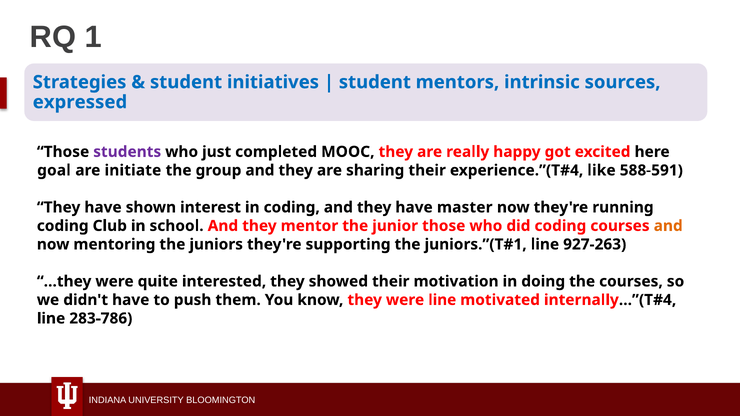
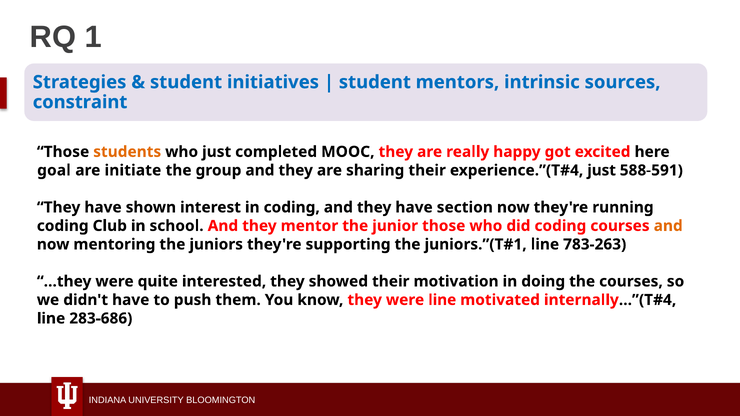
expressed: expressed -> constraint (80, 102)
students colour: purple -> orange (127, 152)
like: like -> just (602, 170)
master: master -> section (465, 207)
927-263: 927-263 -> 783-263 (595, 245)
283-786: 283-786 -> 283-686 (101, 319)
